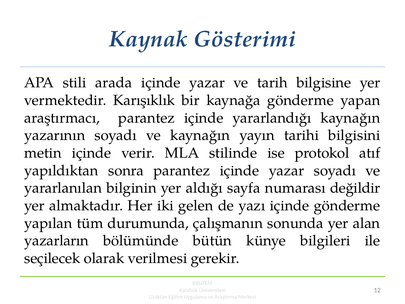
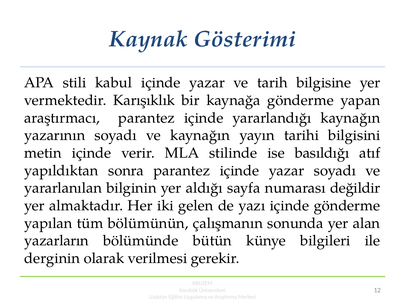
arada: arada -> kabul (114, 83)
protokol: protokol -> basıldığı (322, 153)
durumunda: durumunda -> bölümünün (148, 223)
seçilecek: seçilecek -> derginin (52, 258)
